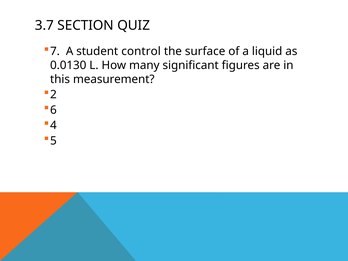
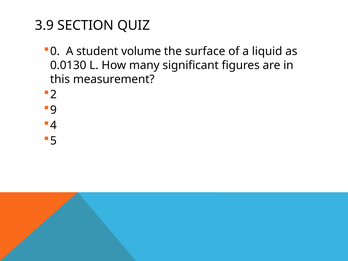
3.7: 3.7 -> 3.9 (44, 25)
7: 7 -> 0 (55, 51)
control: control -> volume (141, 51)
6: 6 -> 9 (53, 110)
